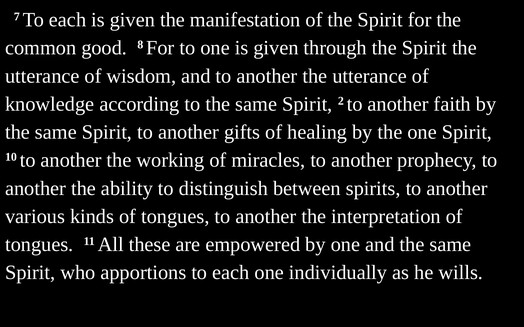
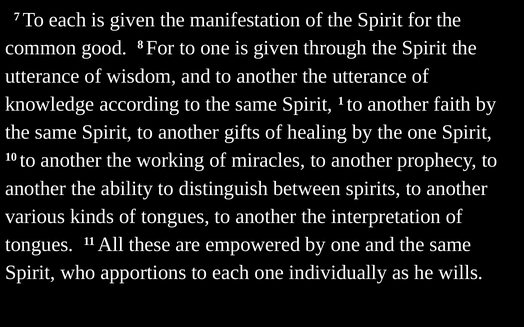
2: 2 -> 1 (341, 101)
